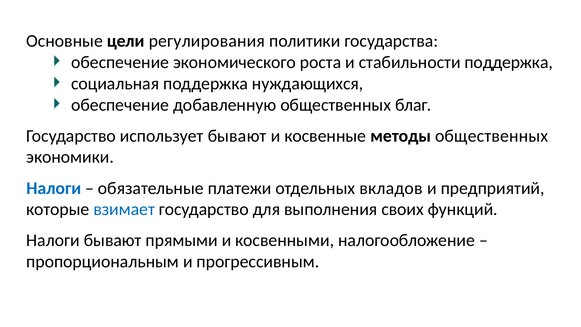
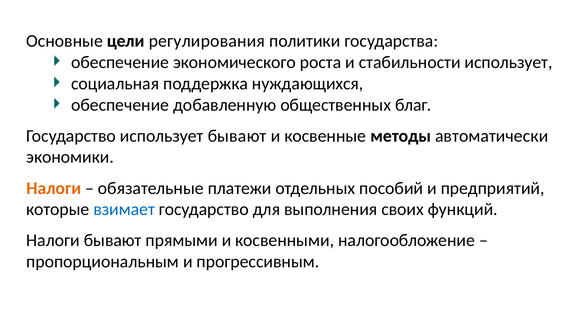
стабильности поддержка: поддержка -> использует (509, 62)
методы общественных: общественных -> автоматически (492, 136)
Налоги colour: blue -> orange (54, 188)
вкладов: вкладов -> пособий (391, 188)
